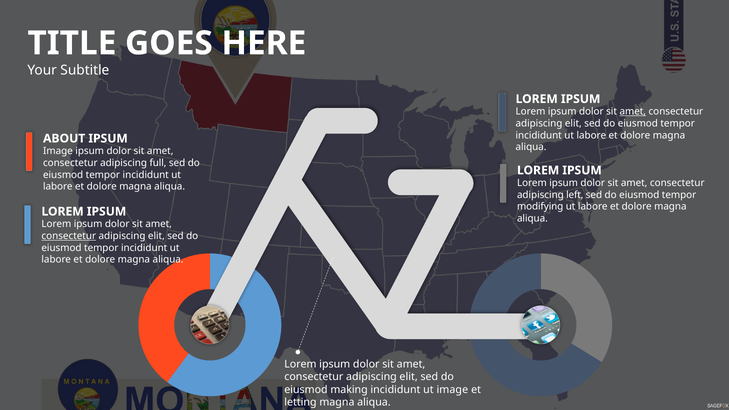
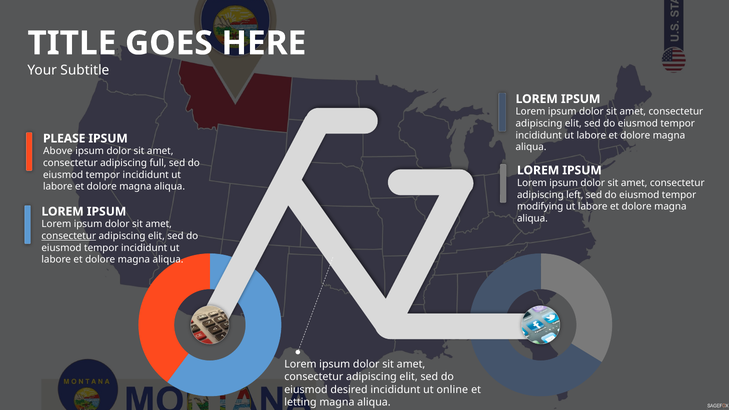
amet underline: present -> none (633, 112)
ABOUT: ABOUT -> PLEASE (64, 138)
Image: Image -> Above (58, 151)
making: making -> desired (349, 390)
ut image: image -> online (452, 390)
